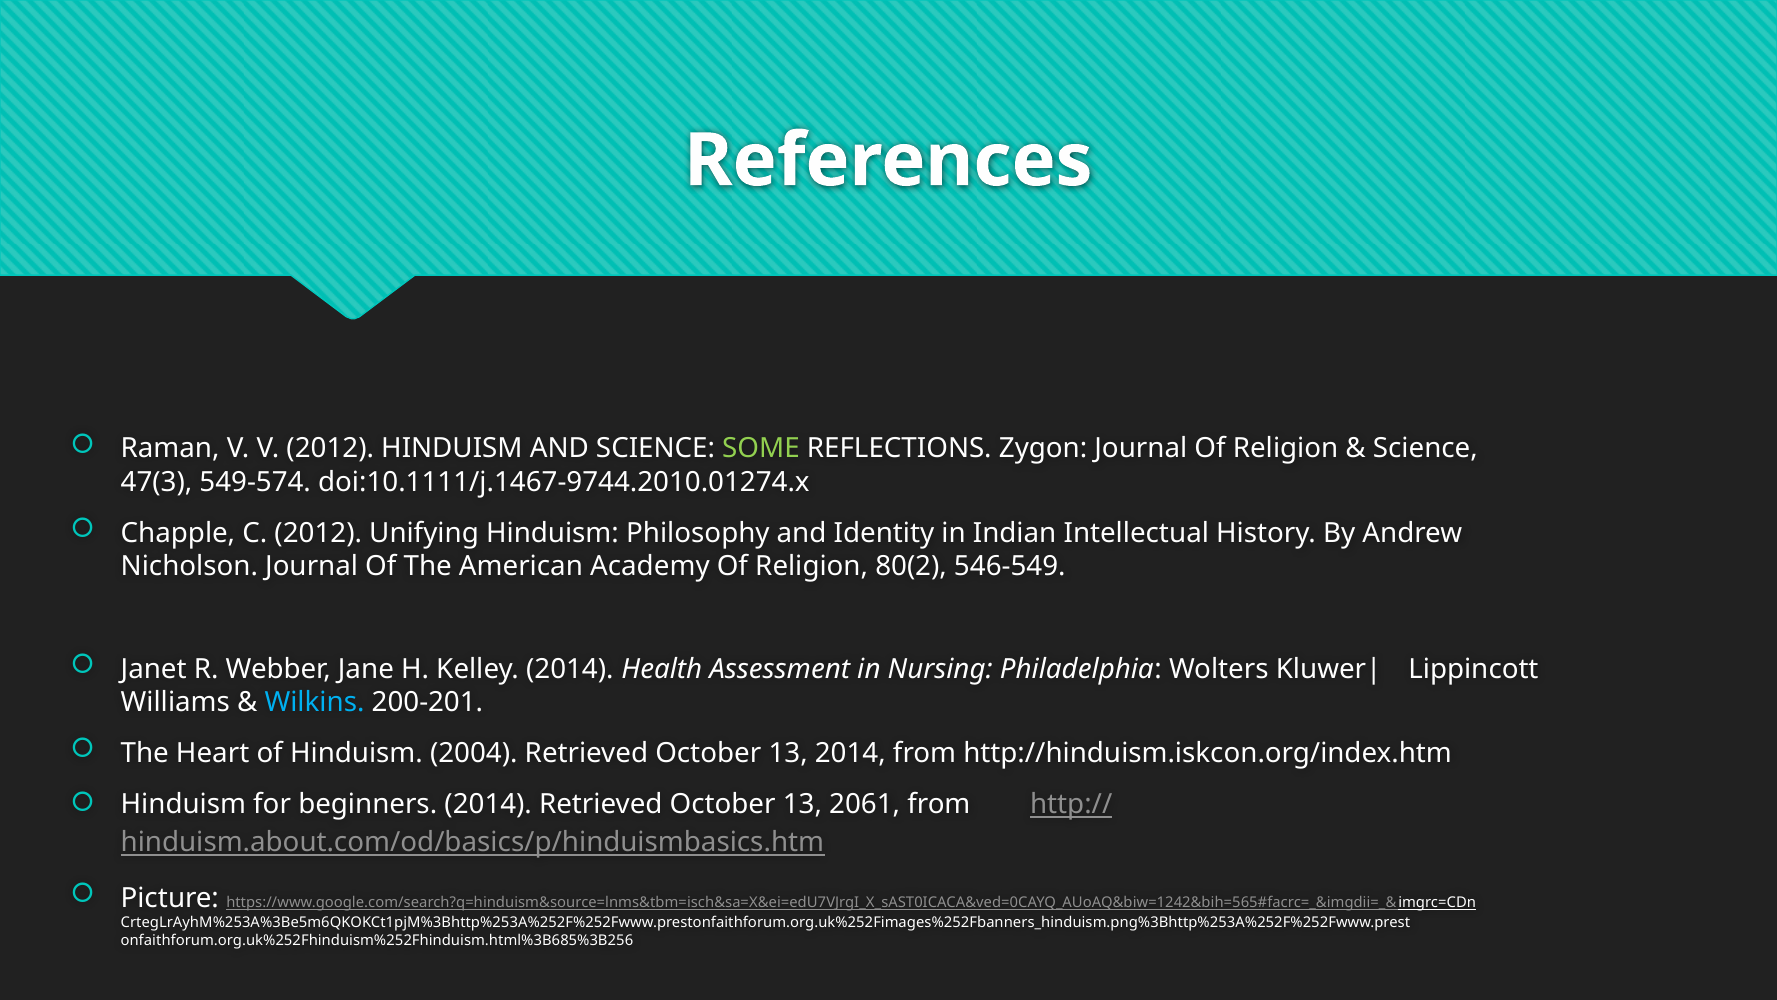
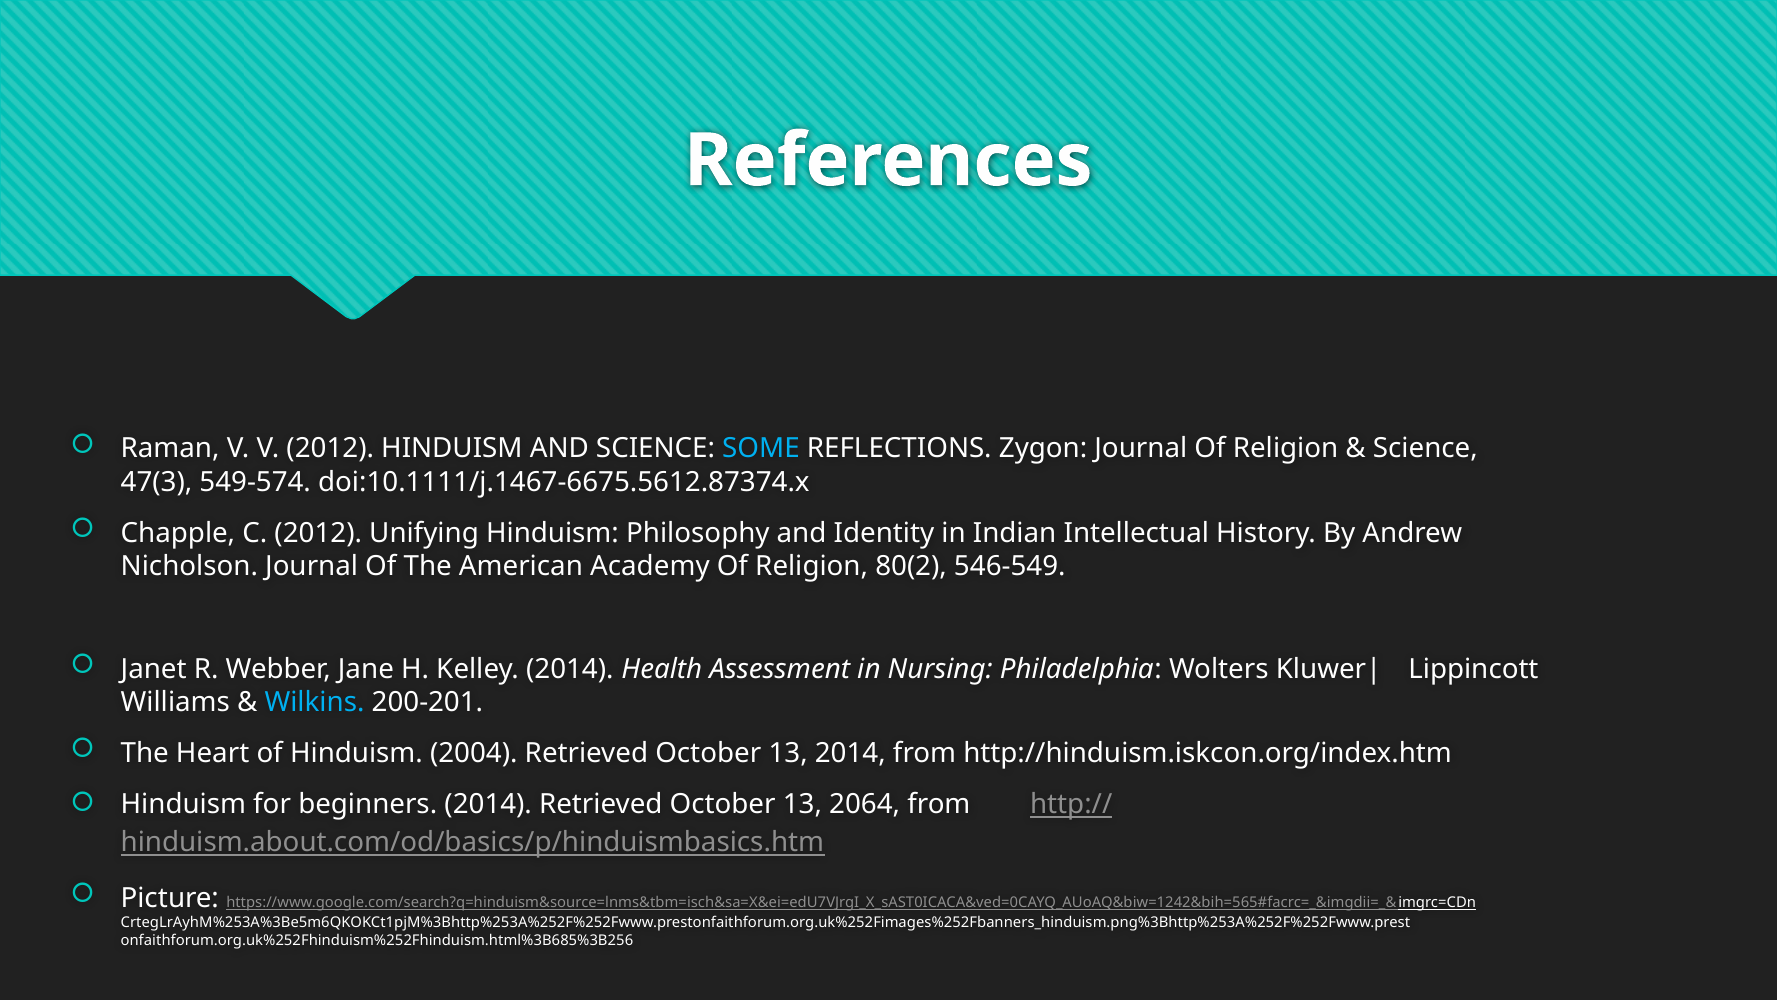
SOME colour: light green -> light blue (761, 449)
doi:10.1111/j.1467-9744.2010.01274.x: doi:10.1111/j.1467-9744.2010.01274.x -> doi:10.1111/j.1467-6675.5612.87374.x (564, 482)
2061: 2061 -> 2064 (865, 804)
